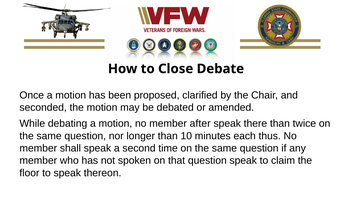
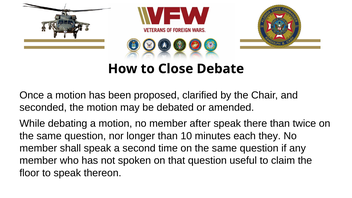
thus: thus -> they (270, 136)
question speak: speak -> useful (243, 161)
